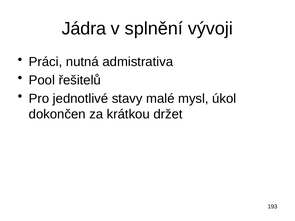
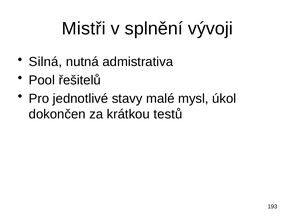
Jádra: Jádra -> Mistři (84, 29)
Práci: Práci -> Silná (45, 62)
držet: držet -> testů (168, 114)
